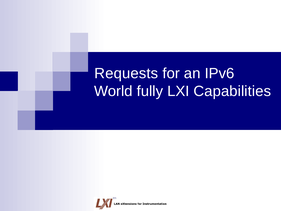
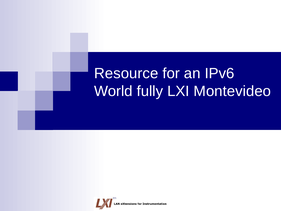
Requests: Requests -> Resource (126, 73)
Capabilities: Capabilities -> Montevideo (232, 91)
